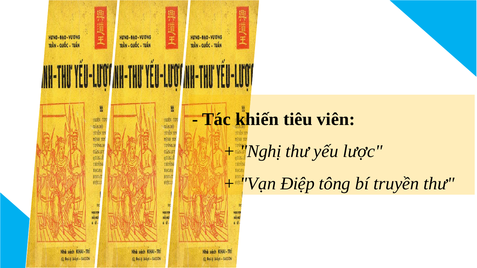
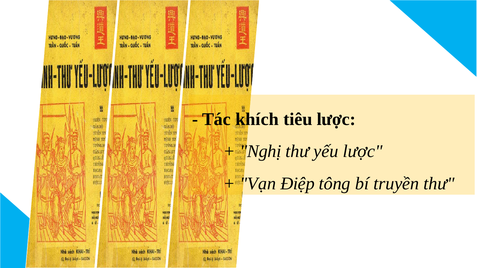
khiến: khiến -> khích (257, 119)
tiêu viên: viên -> lược (336, 119)
